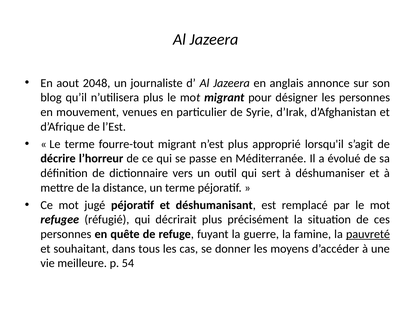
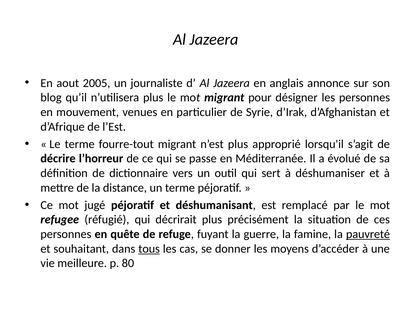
2048: 2048 -> 2005 (97, 83)
tous underline: none -> present (149, 248)
54: 54 -> 80 (128, 263)
